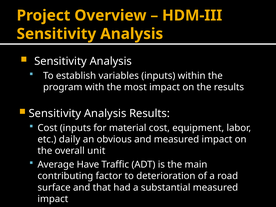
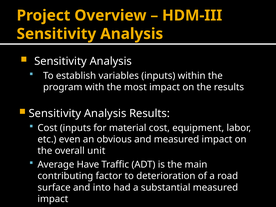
daily: daily -> even (70, 139)
that: that -> into (102, 187)
